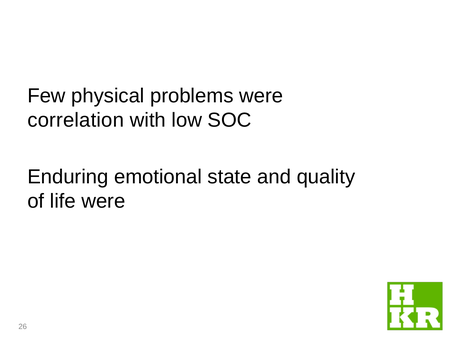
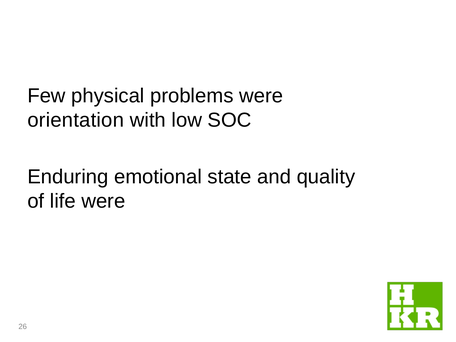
correlation: correlation -> orientation (76, 120)
